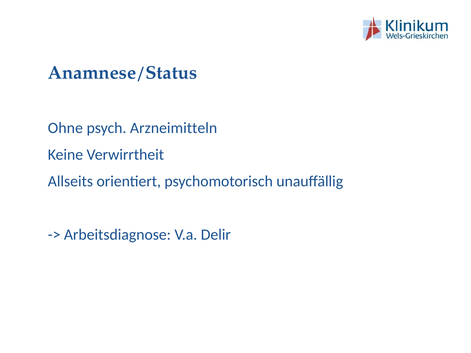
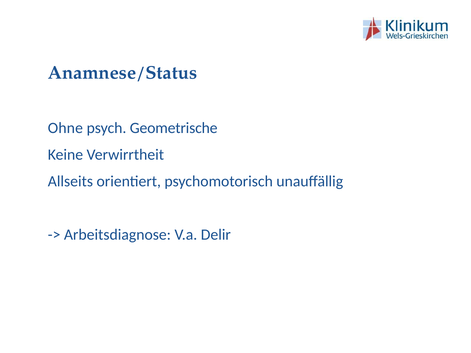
Arzneimitteln: Arzneimitteln -> Geometrische (174, 128)
